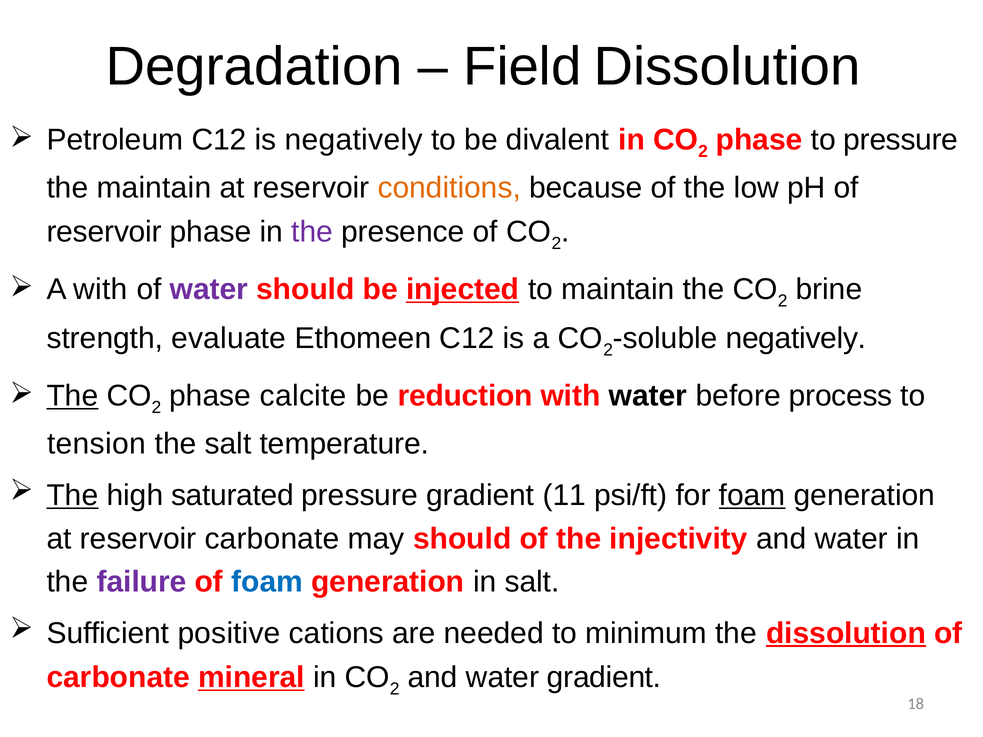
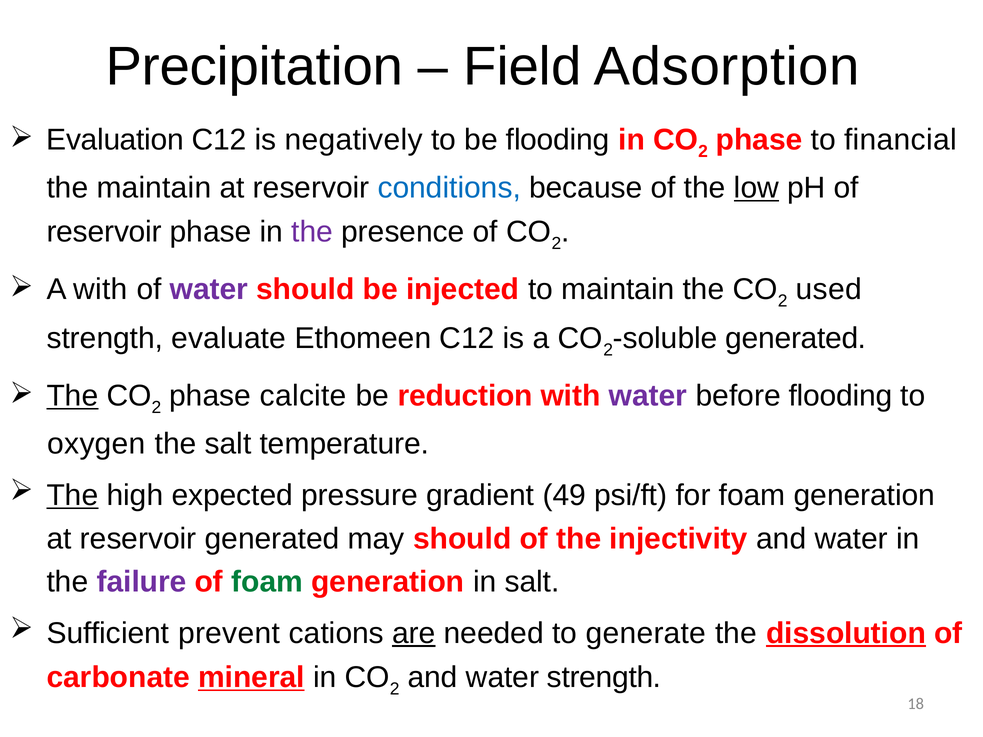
Degradation: Degradation -> Precipitation (254, 67)
Field Dissolution: Dissolution -> Adsorption (727, 67)
Petroleum: Petroleum -> Evaluation (115, 140)
be divalent: divalent -> flooding (558, 140)
to pressure: pressure -> financial (901, 140)
conditions colour: orange -> blue (449, 188)
low underline: none -> present (756, 188)
injected underline: present -> none (463, 289)
brine: brine -> used (829, 289)
negatively: negatively -> generated (796, 339)
water colour: black -> purple (648, 396)
before process: process -> flooding (841, 396)
tension: tension -> oxygen (96, 444)
saturated: saturated -> expected (232, 496)
11: 11 -> 49 (564, 496)
foam underline: present -> none (752, 496)
reservoir carbonate: carbonate -> generated (272, 539)
foam colour: blue -> green (267, 582)
positive: positive -> prevent (229, 633)
are underline: none -> present (414, 633)
minimum: minimum -> generate (646, 633)
water gradient: gradient -> strength (604, 678)
